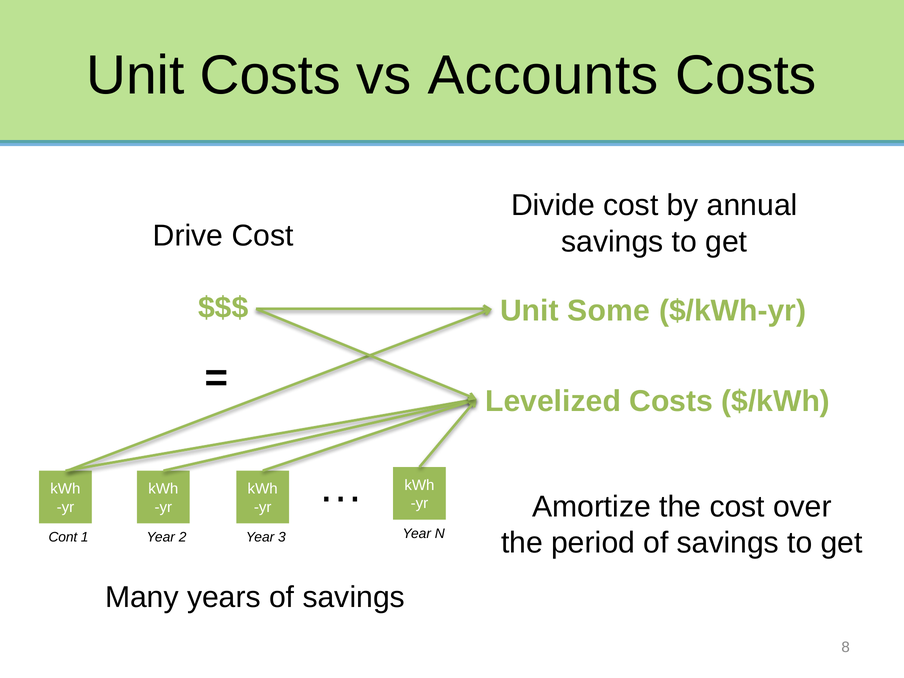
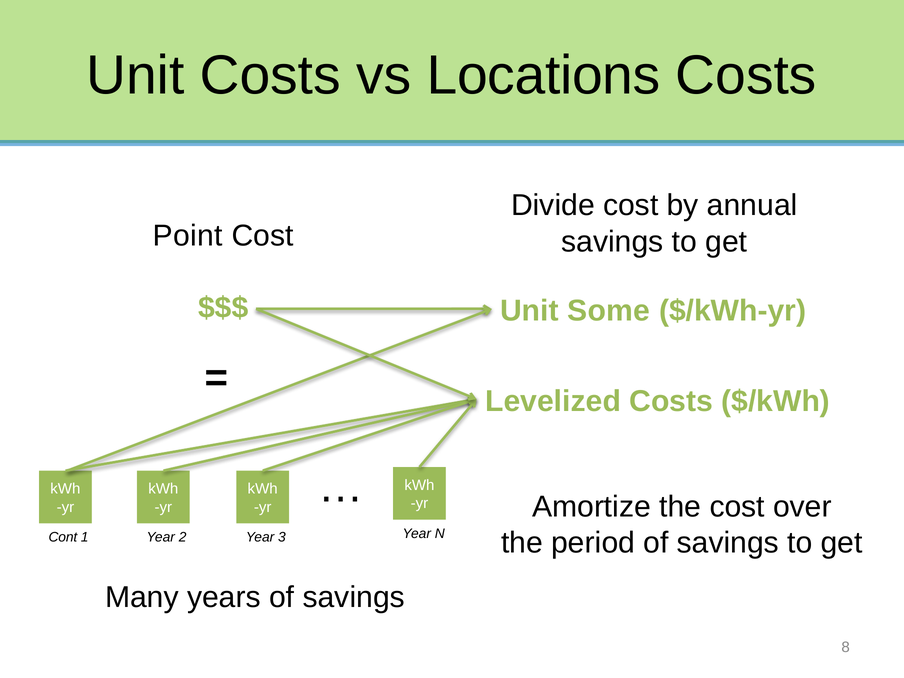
Accounts: Accounts -> Locations (544, 75)
Drive: Drive -> Point (188, 236)
